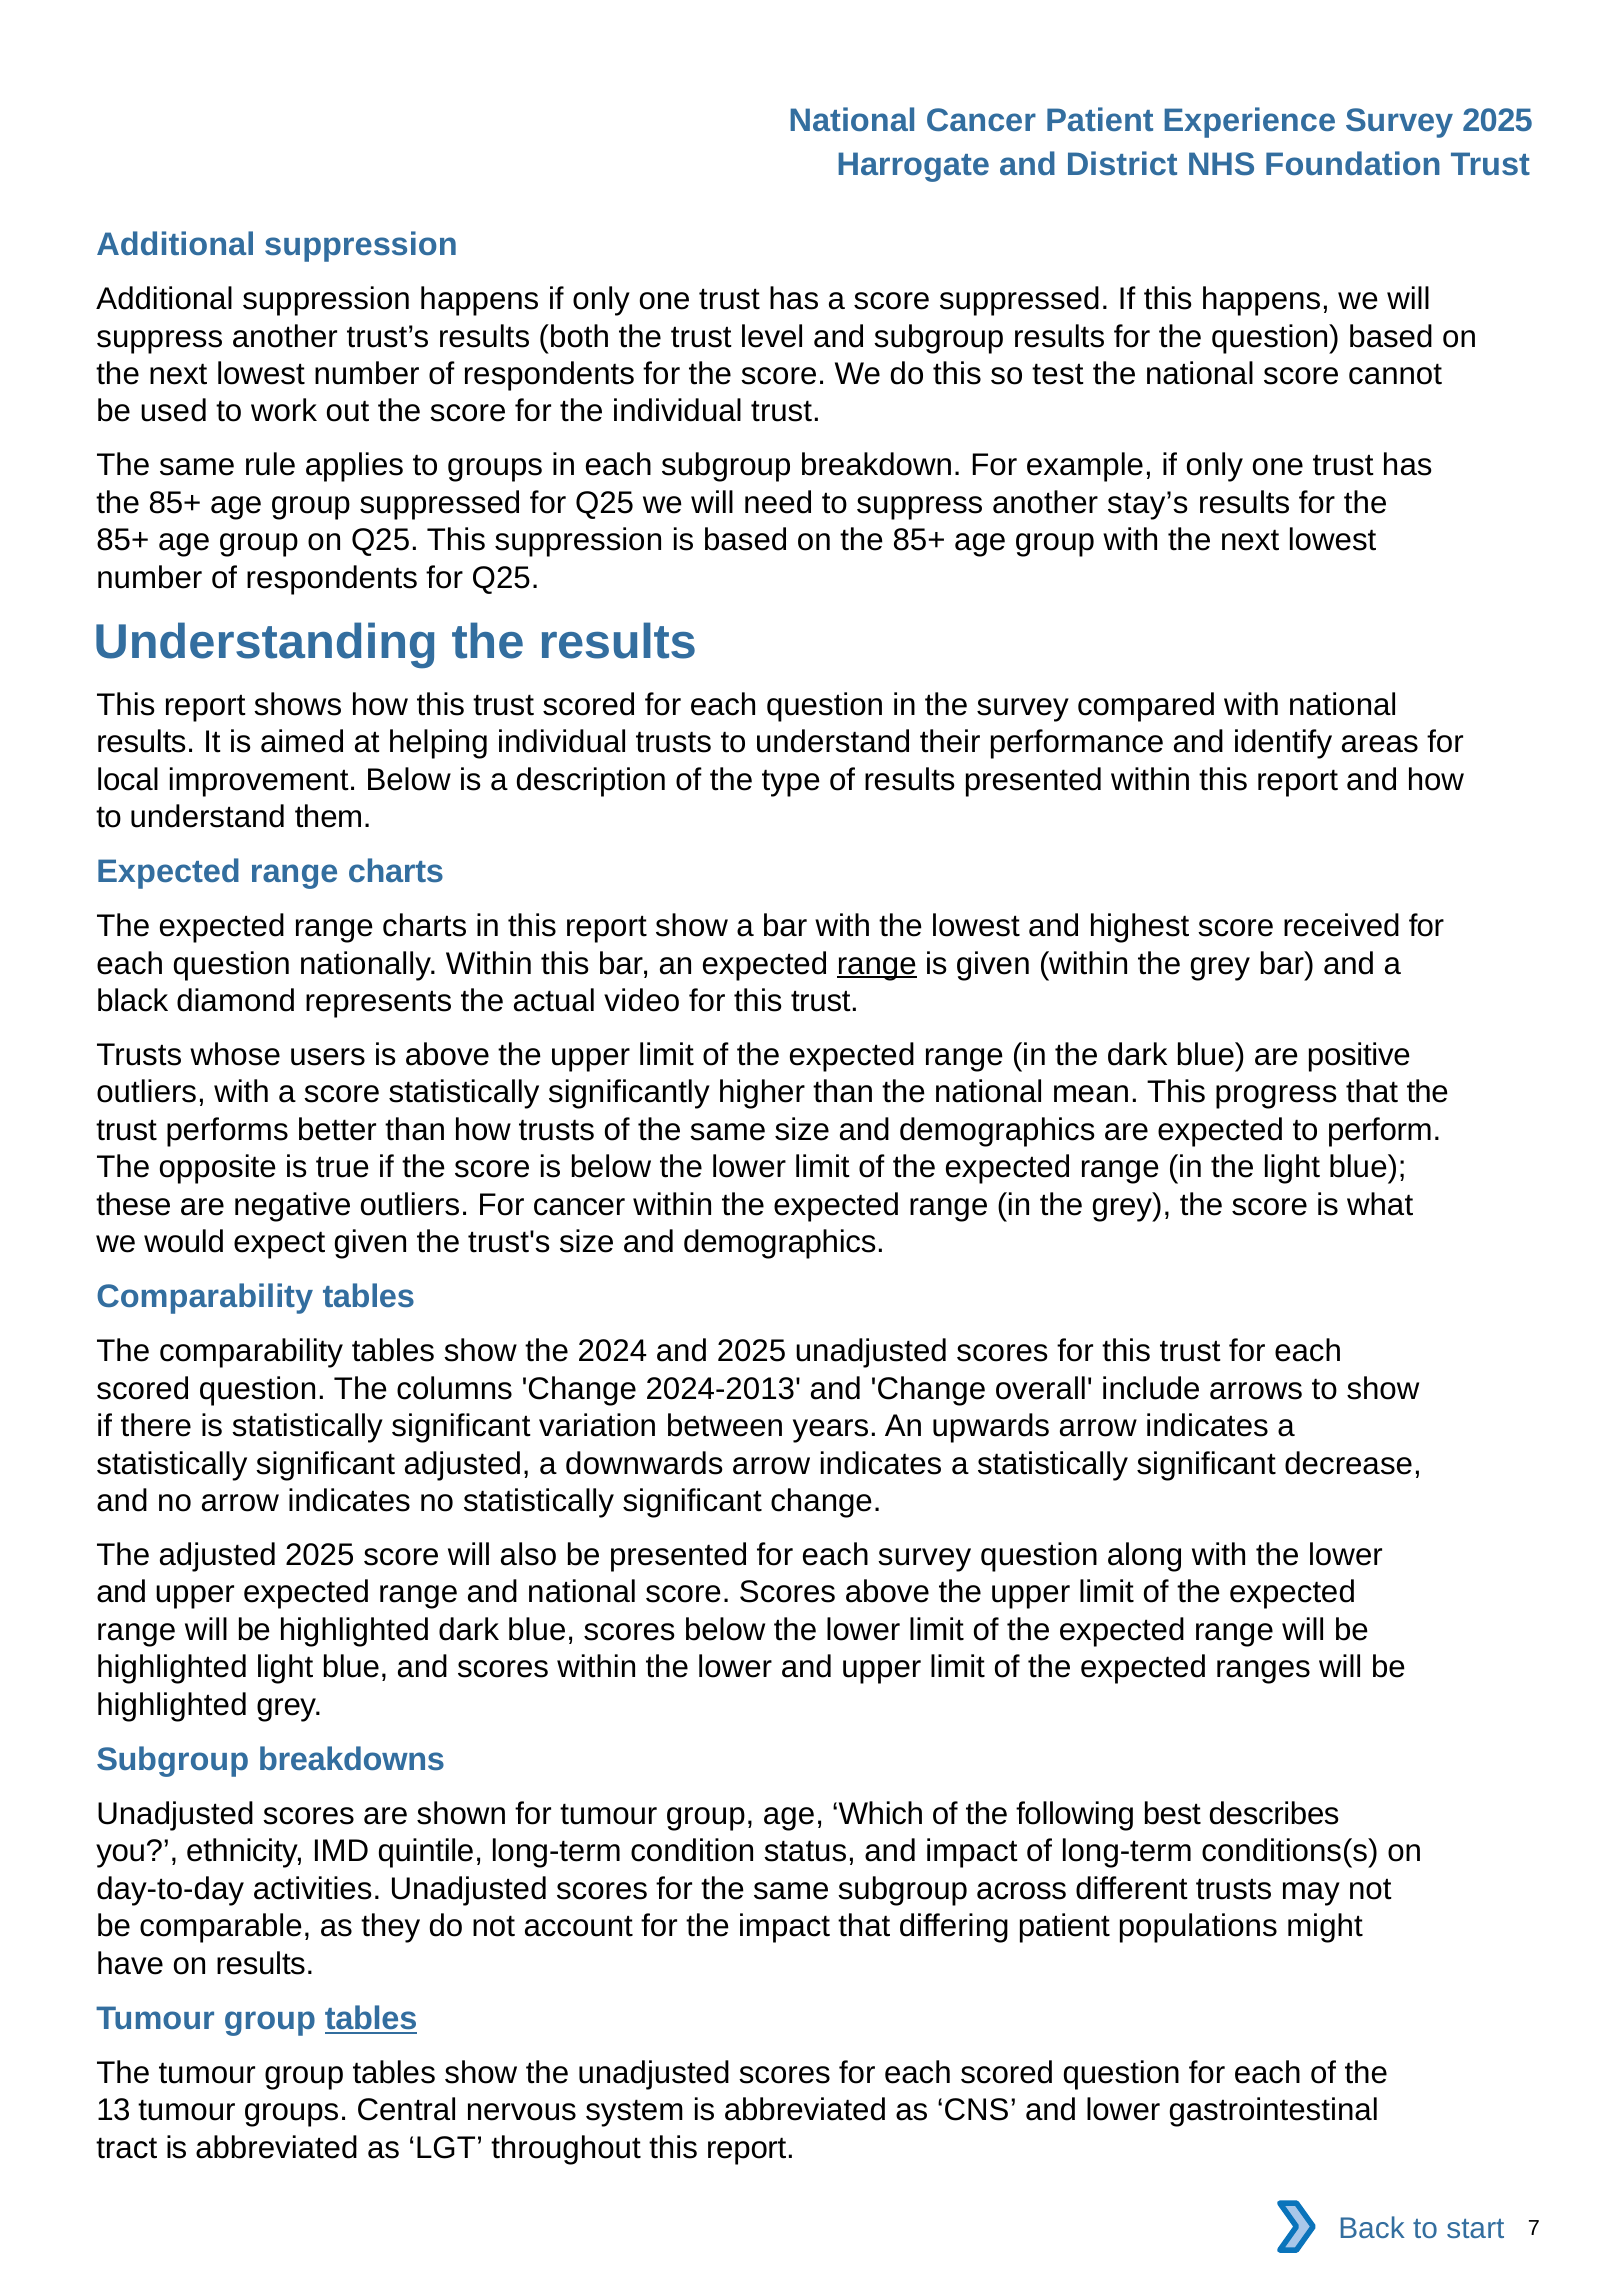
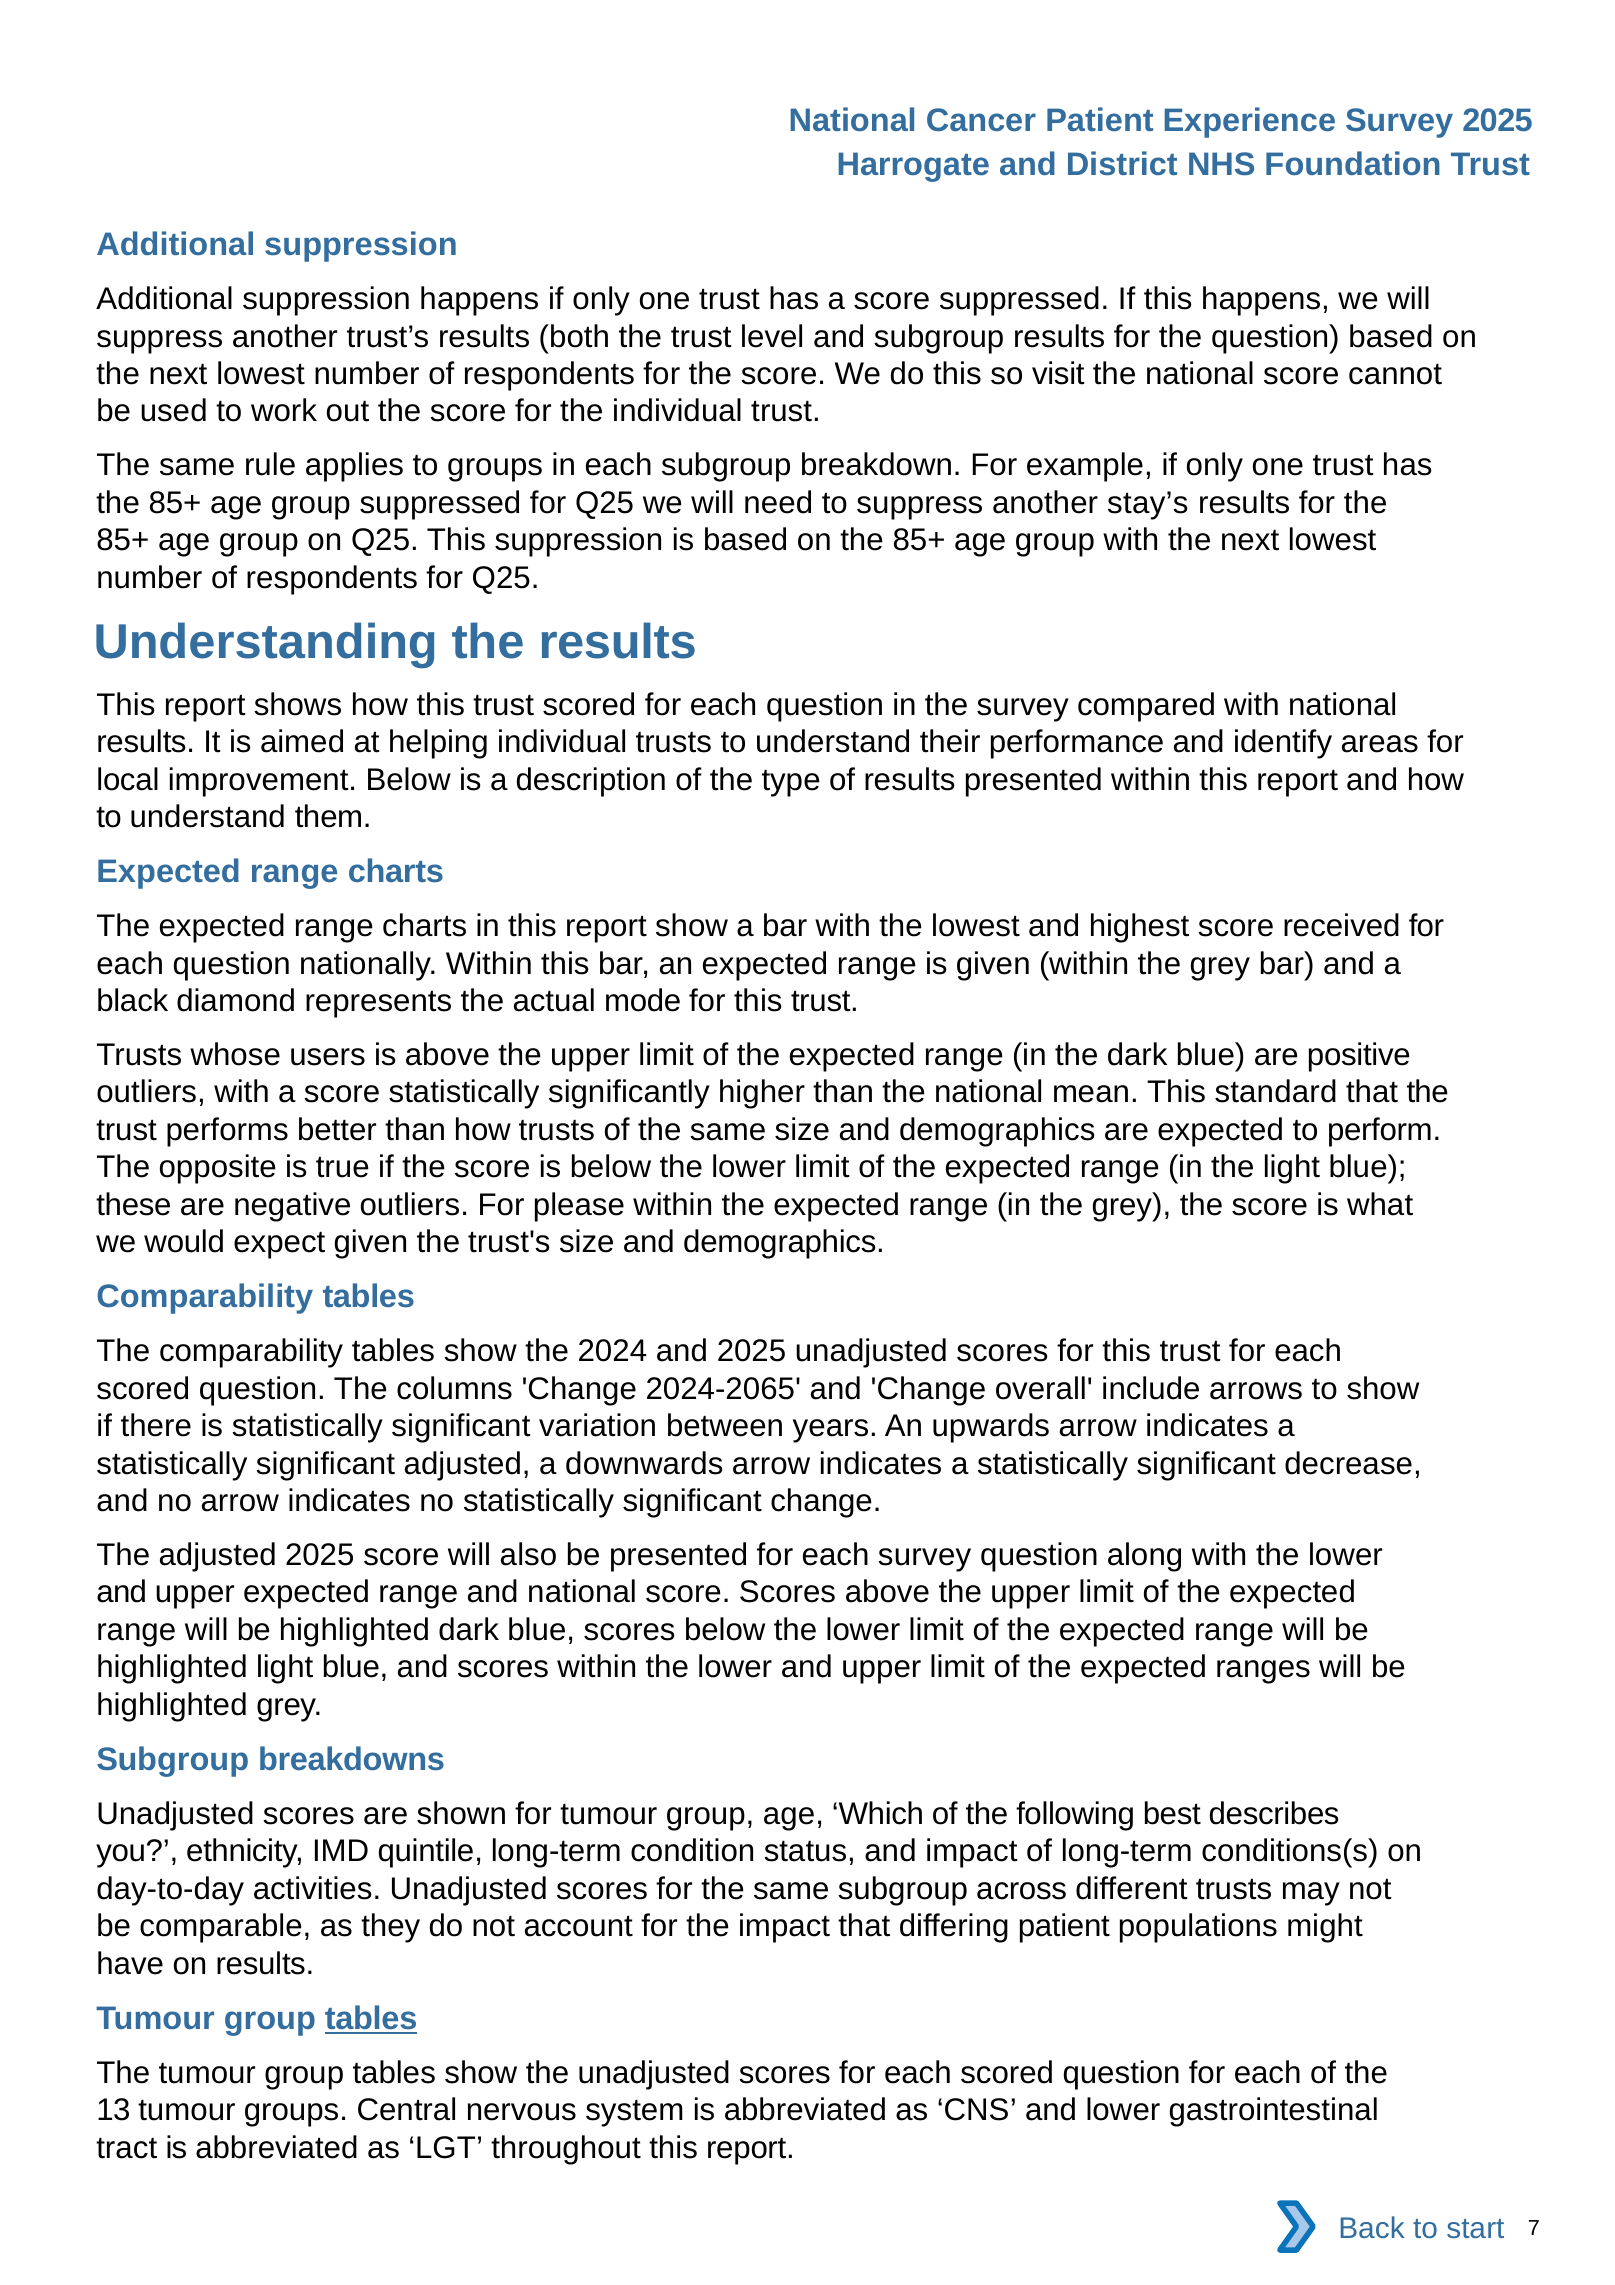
test: test -> visit (1058, 374)
range underline: present -> none (877, 964)
video: video -> mode (643, 1001)
progress: progress -> standard (1276, 1093)
For cancer: cancer -> please (579, 1205)
2024-2013: 2024-2013 -> 2024-2065 (723, 1389)
